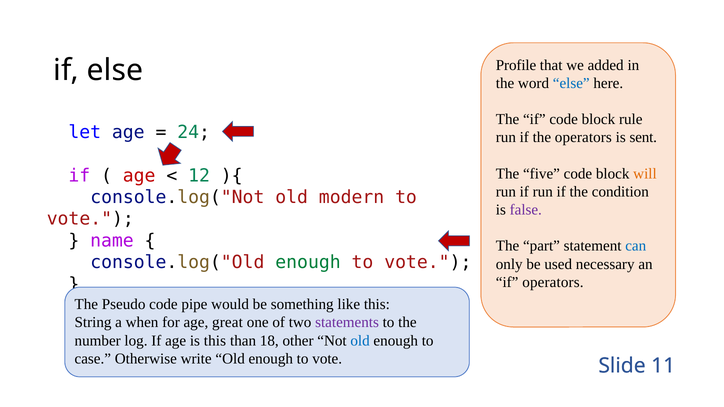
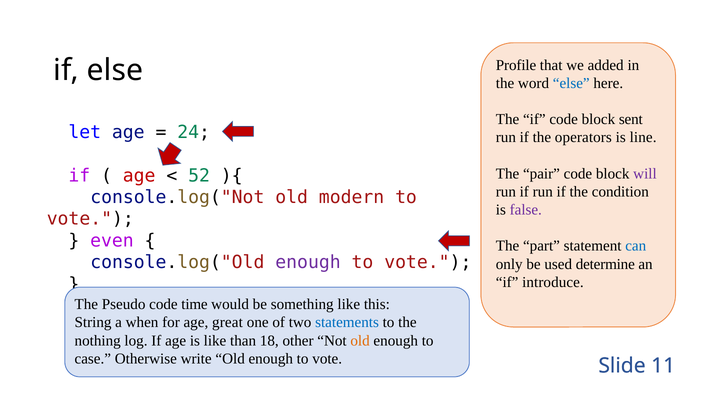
rule: rule -> sent (631, 119)
sent: sent -> line (643, 138)
five: five -> pair (541, 174)
will colour: orange -> purple (645, 174)
12: 12 -> 52 (199, 176)
name: name -> even (112, 241)
enough colour: green -> purple (308, 263)
necessary: necessary -> determine (605, 264)
if operators: operators -> introduce (553, 282)
pipe: pipe -> time (195, 305)
statements colour: purple -> blue (347, 323)
number: number -> nothing (98, 341)
is this: this -> like (215, 341)
old colour: blue -> orange (360, 341)
